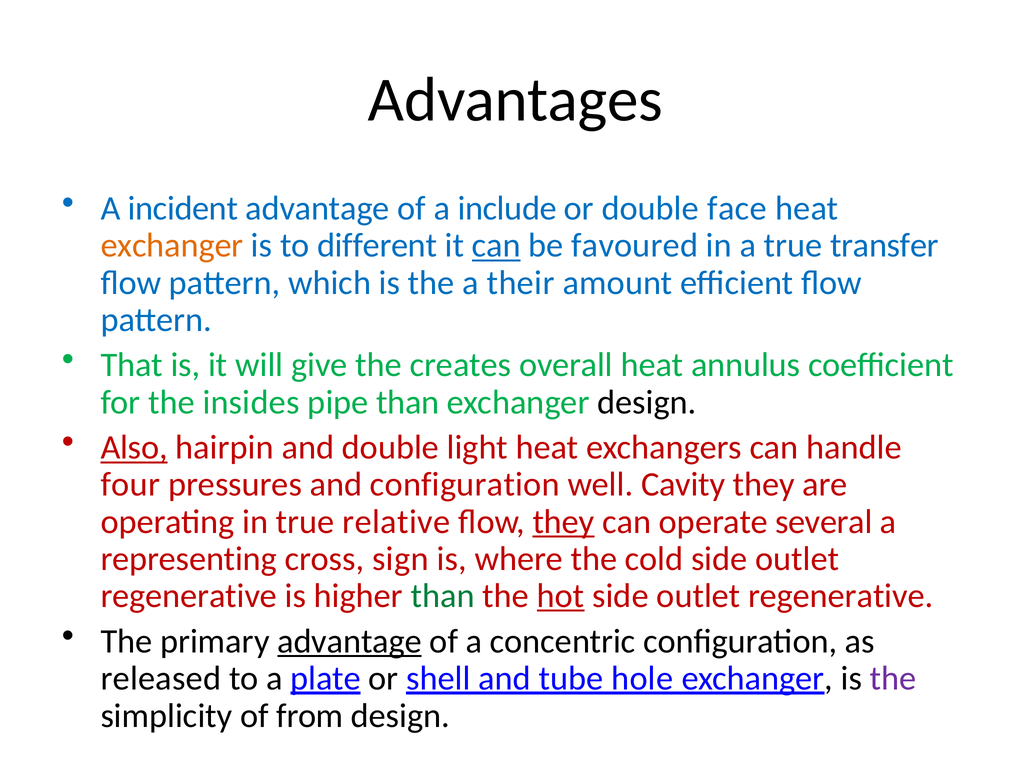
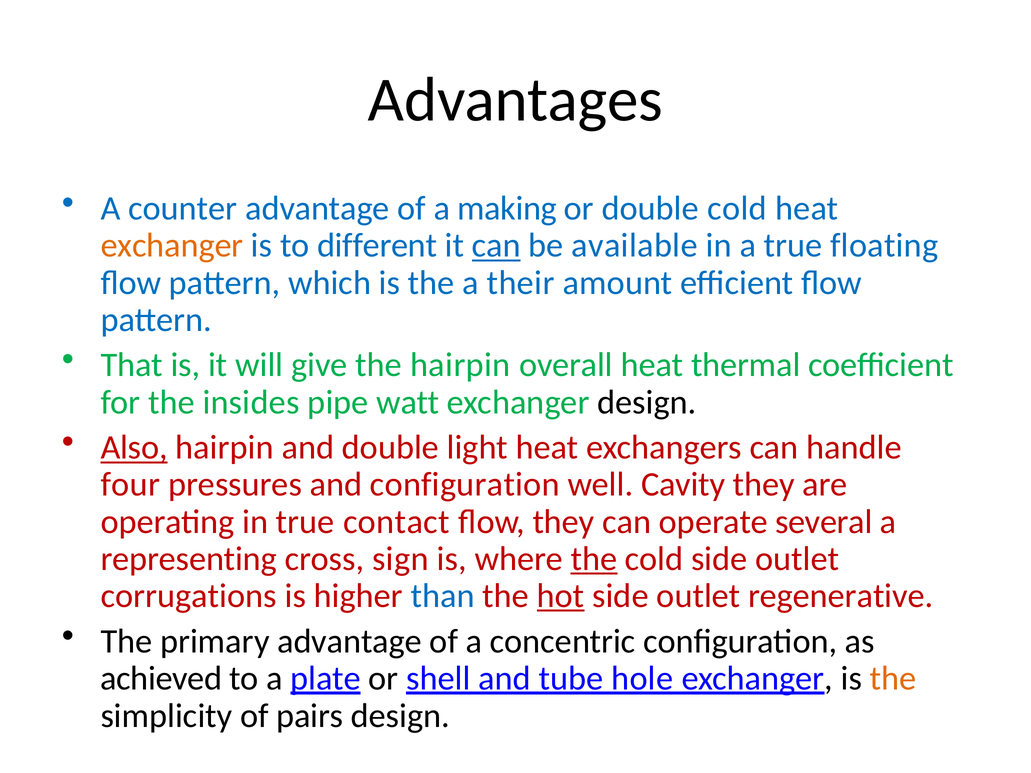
incident: incident -> counter (183, 209)
include: include -> making (507, 209)
double face: face -> cold (737, 209)
favoured: favoured -> available (635, 246)
transfer: transfer -> floating (884, 246)
the creates: creates -> hairpin (460, 365)
annulus: annulus -> thermal (746, 365)
pipe than: than -> watt (408, 402)
relative: relative -> contact (396, 522)
they underline: present -> none (564, 522)
the underline: none -> present (594, 559)
regenerative: regenerative -> corrugations (189, 596)
than colour: green -> blue (443, 596)
advantage underline: present -> none (350, 641)
released: released -> achieved (161, 679)
the colour: purple -> orange (893, 679)
from: from -> pairs (310, 716)
